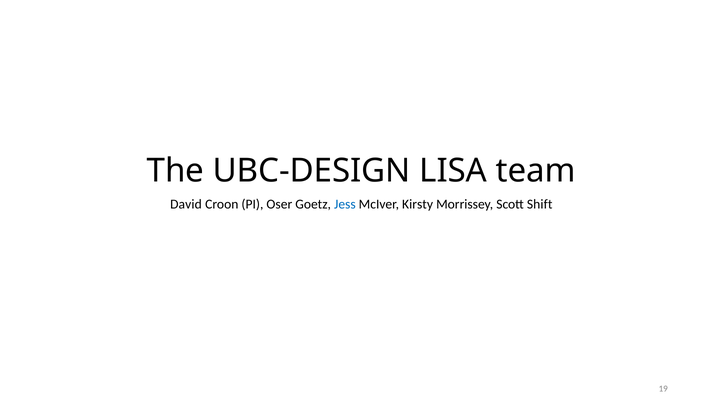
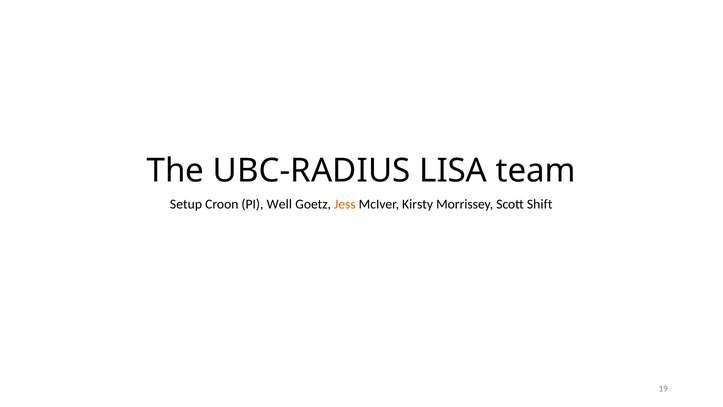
UBC-DESIGN: UBC-DESIGN -> UBC-RADIUS (312, 171)
David: David -> Setup (186, 204)
Oser: Oser -> Well (279, 204)
Jess colour: blue -> orange (345, 204)
